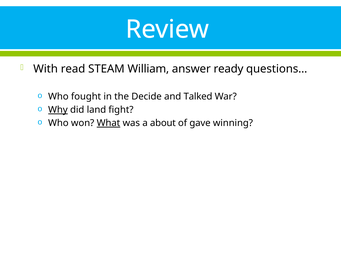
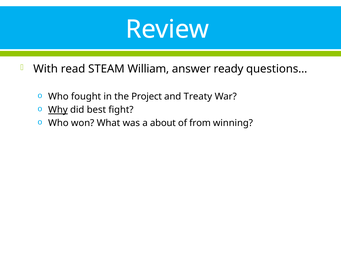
Decide: Decide -> Project (147, 97)
Talked: Talked -> Treaty (198, 97)
land: land -> best (96, 110)
What underline: present -> none (108, 123)
gave: gave -> from (200, 123)
